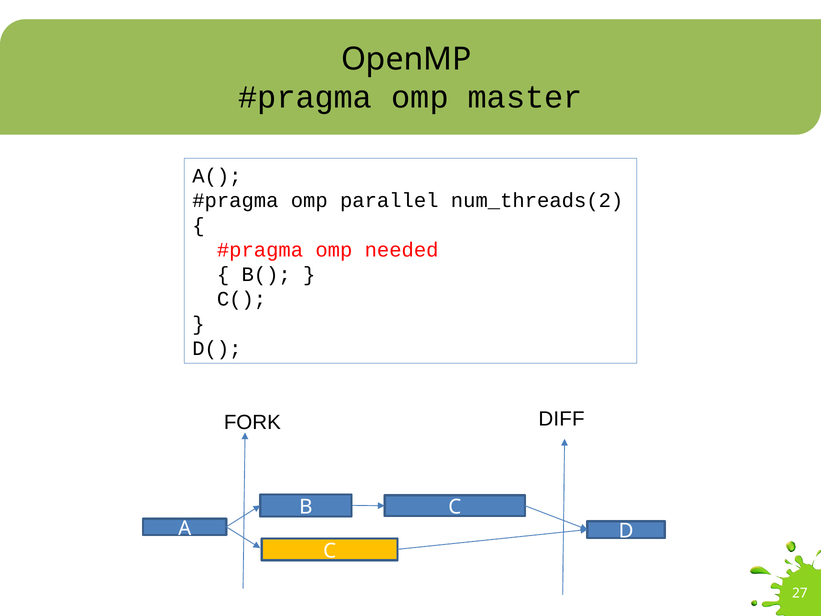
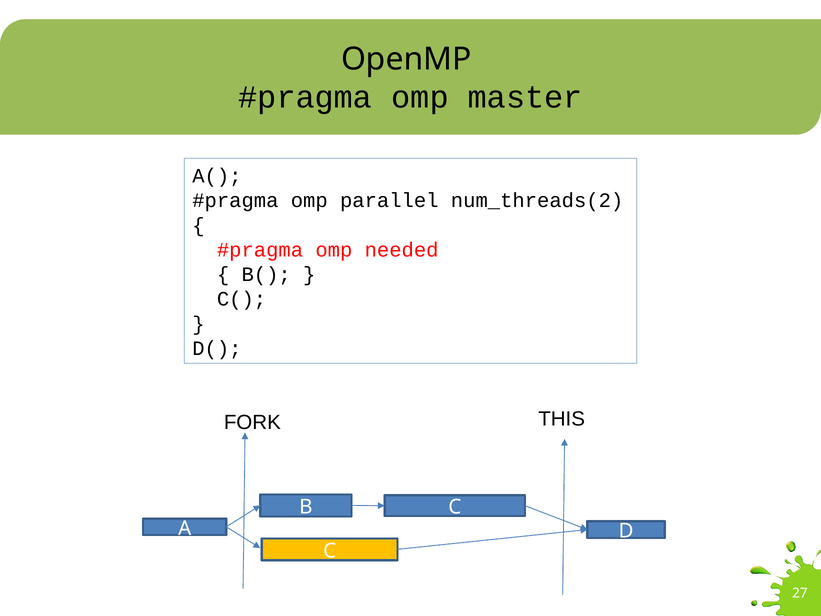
DIFF: DIFF -> THIS (562, 419)
